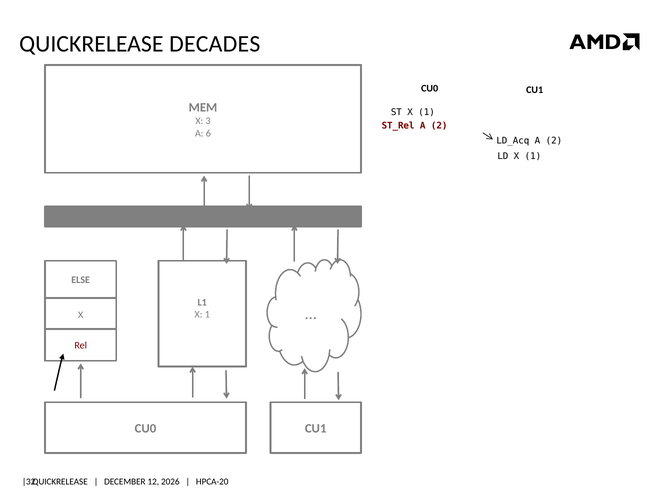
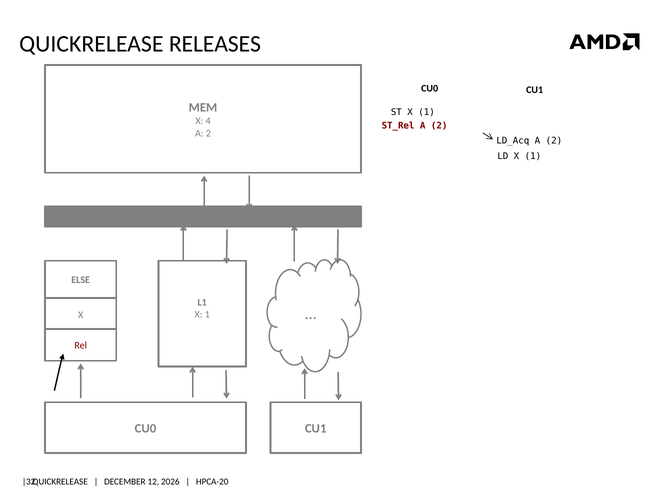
DECADES: DECADES -> RELEASES (215, 44)
3: 3 -> 4 (208, 121)
6: 6 -> 2 (208, 133)
